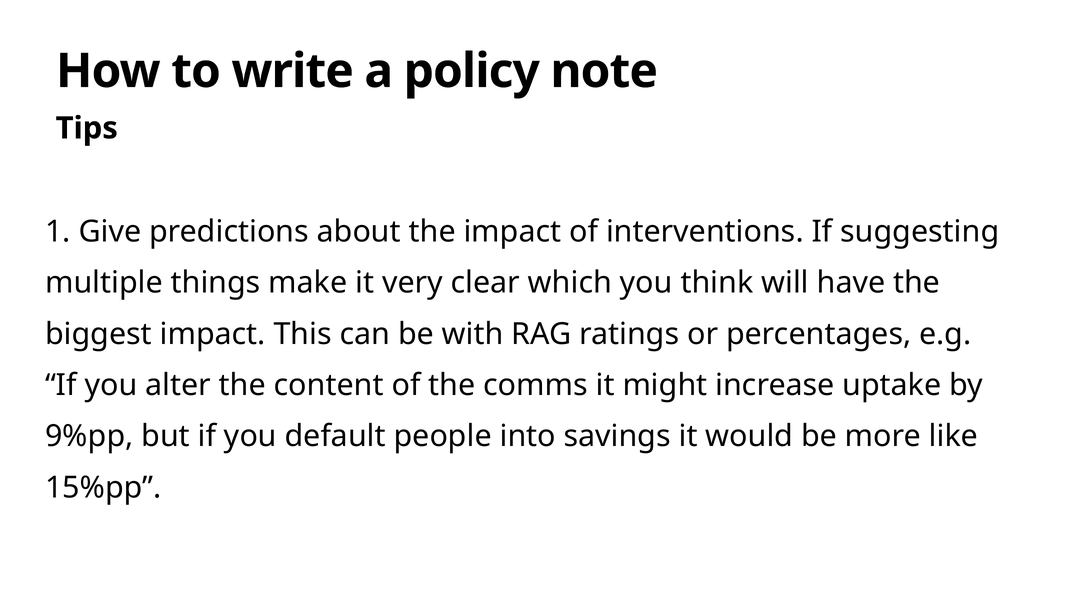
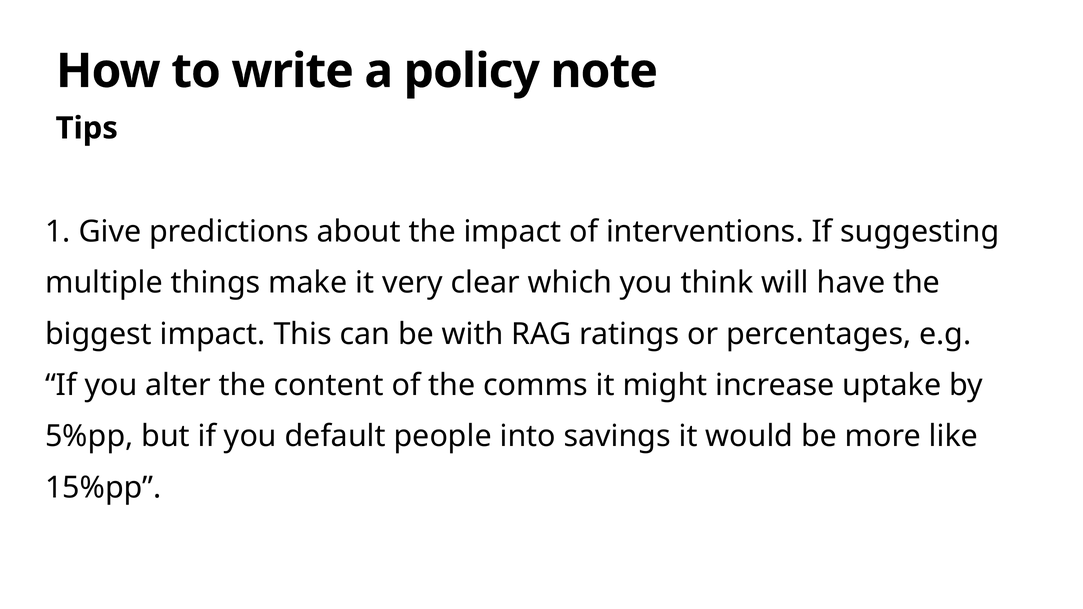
9%pp: 9%pp -> 5%pp (89, 436)
